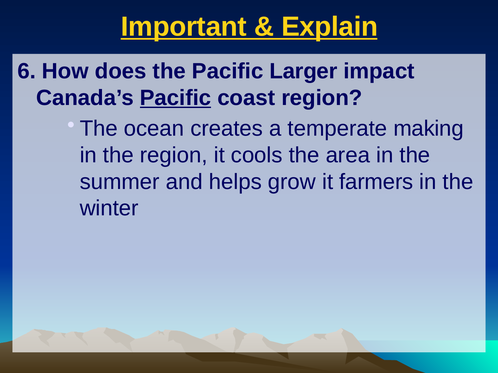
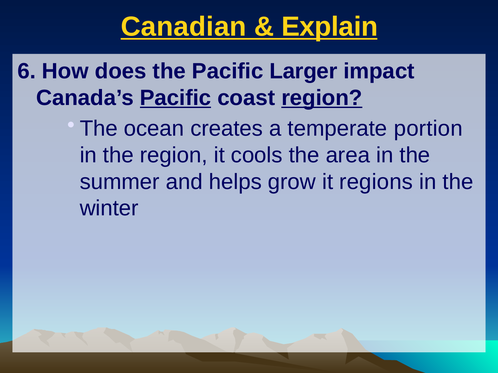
Important: Important -> Canadian (184, 27)
region underline: none -> present (322, 98)
making: making -> portion (428, 129)
farmers: farmers -> regions (376, 182)
